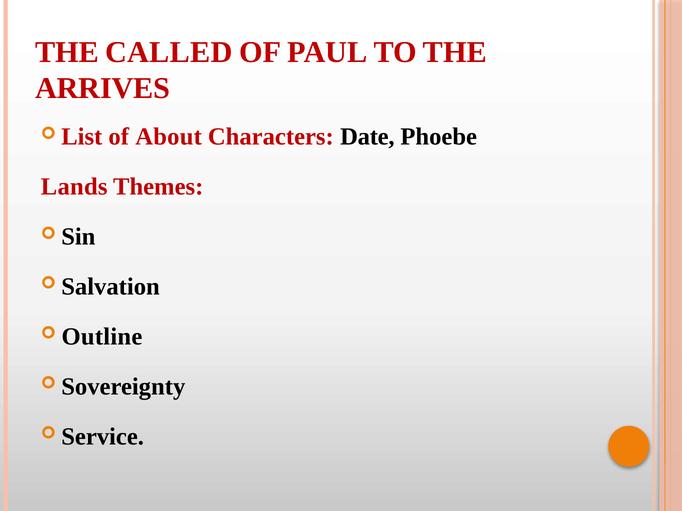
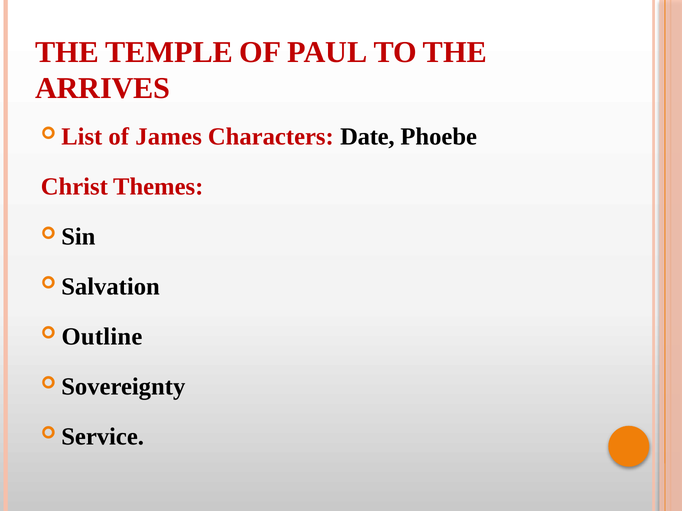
CALLED: CALLED -> TEMPLE (169, 52)
About: About -> James (169, 137)
Lands: Lands -> Christ (74, 187)
